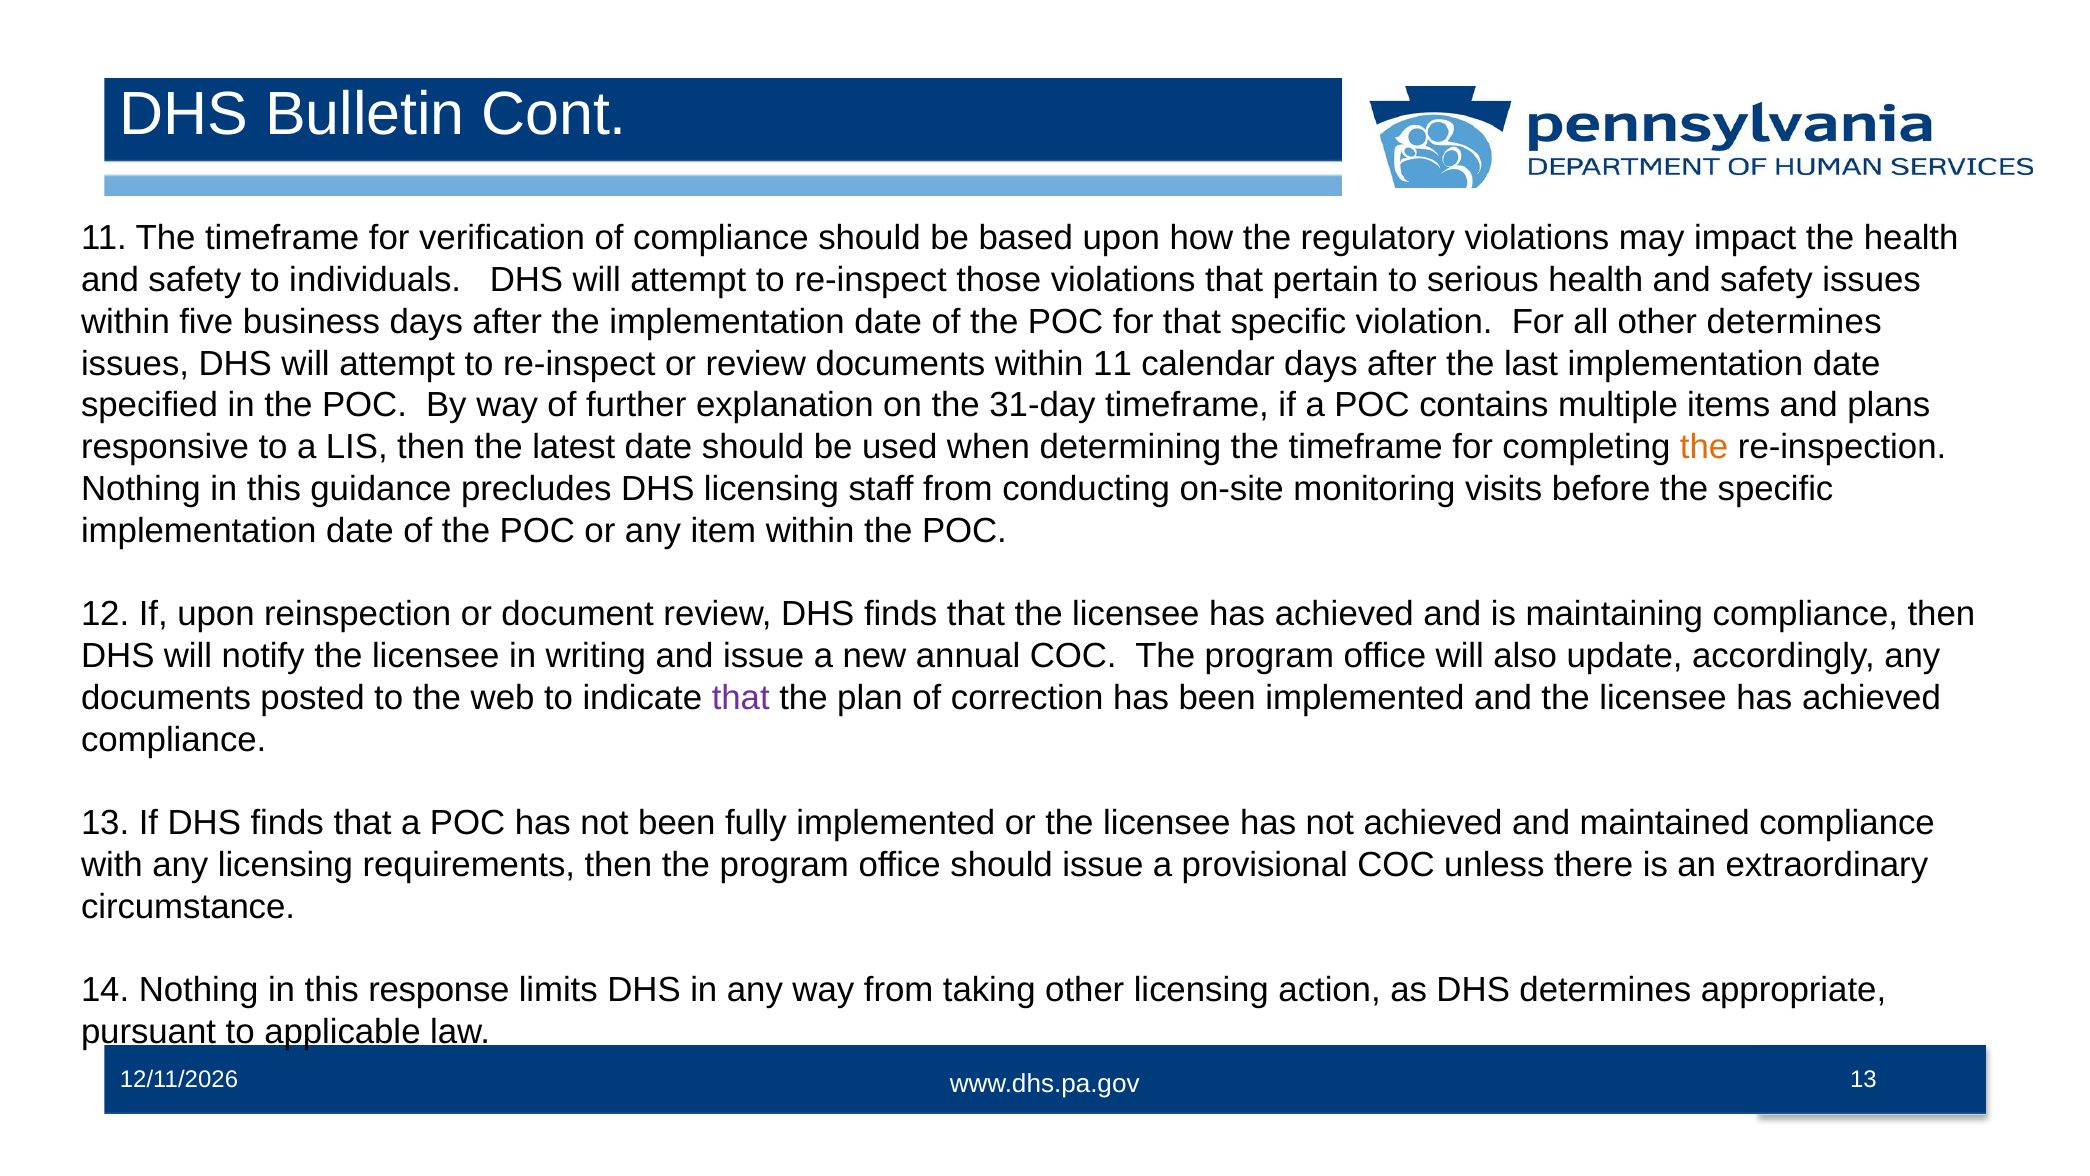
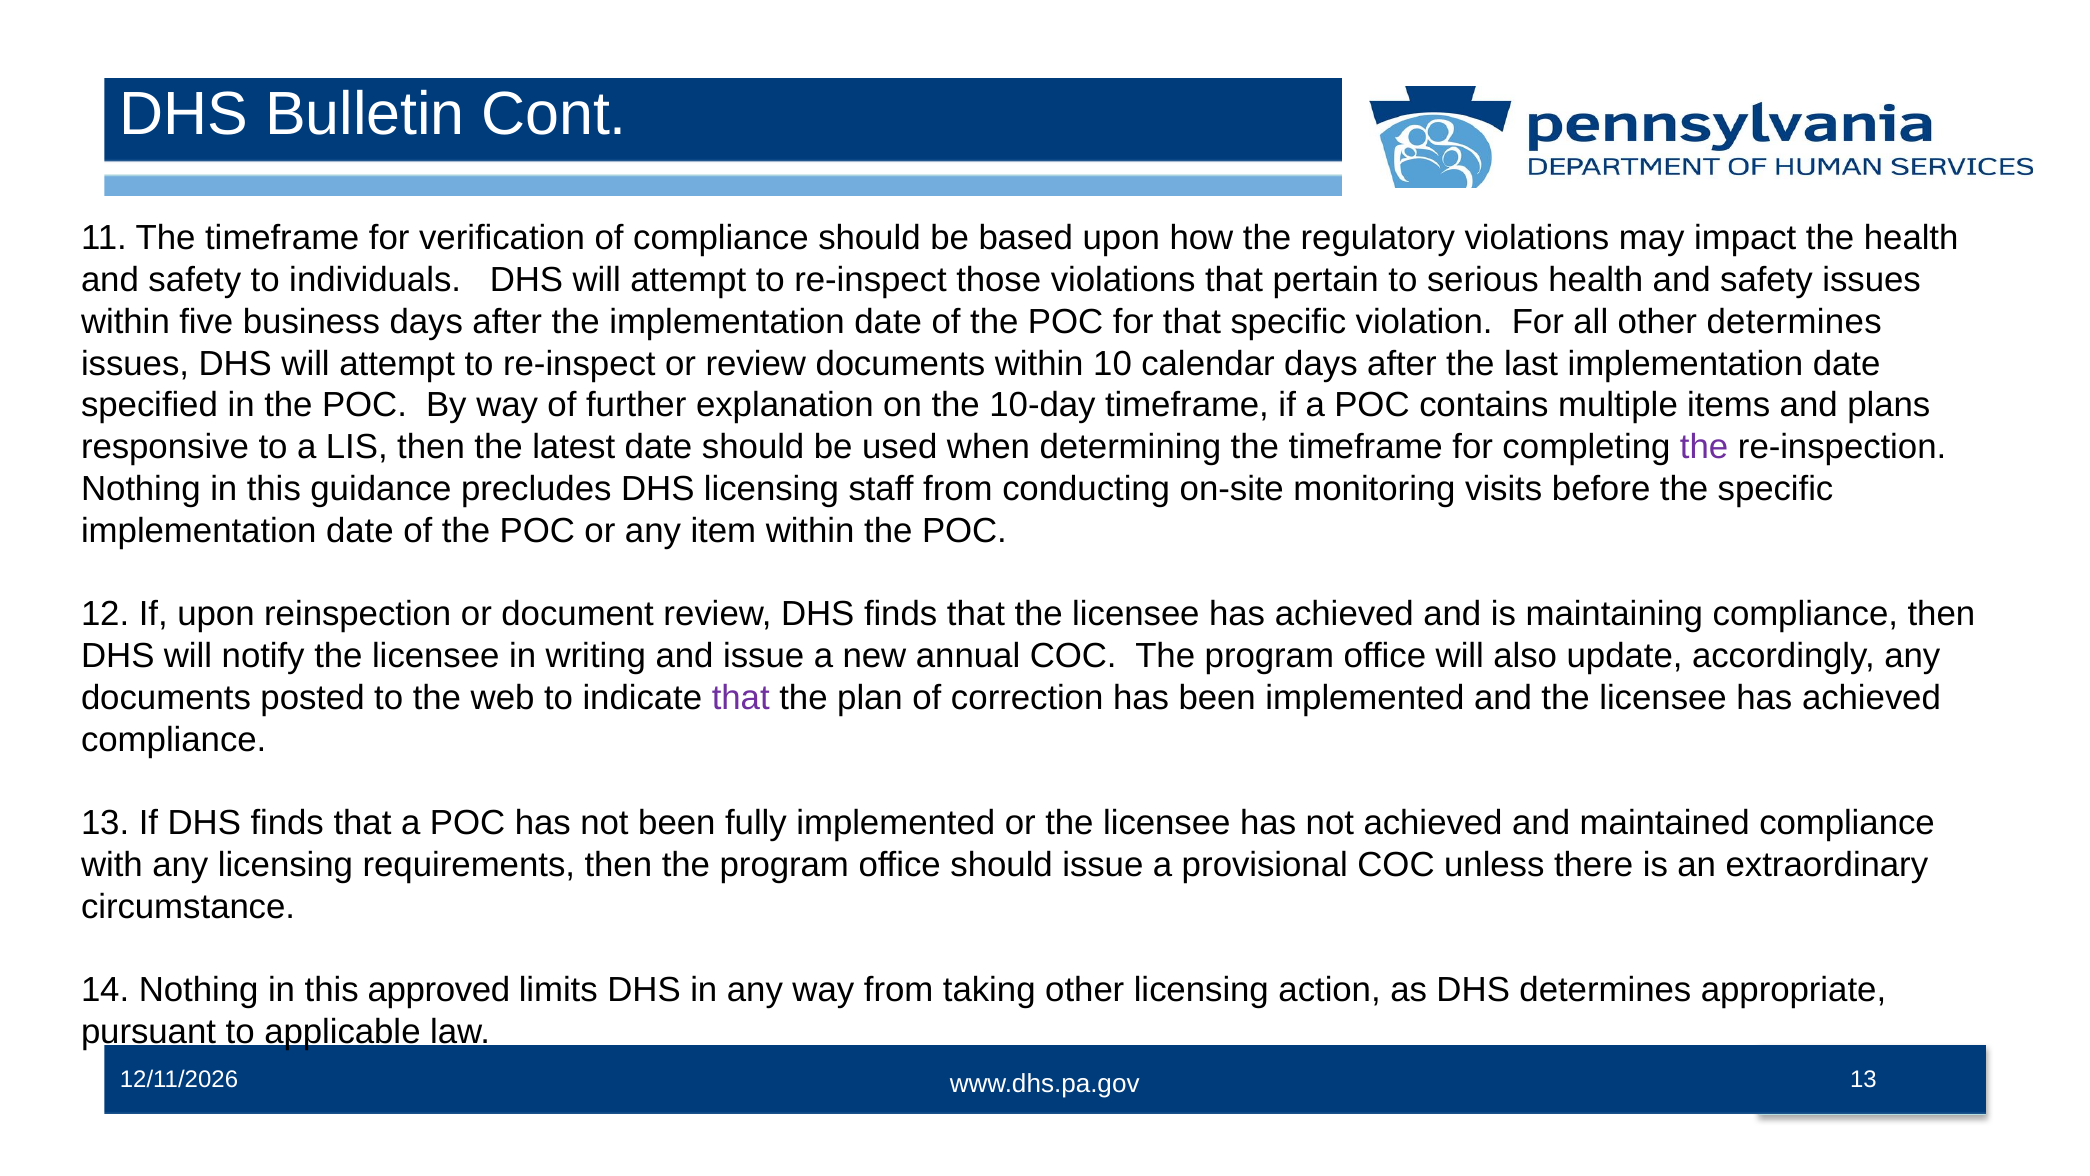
within 11: 11 -> 10 (1113, 363)
31-day: 31-day -> 10-day (1043, 405)
the colour: orange -> purple (1704, 447)
response: response -> approved (439, 990)
